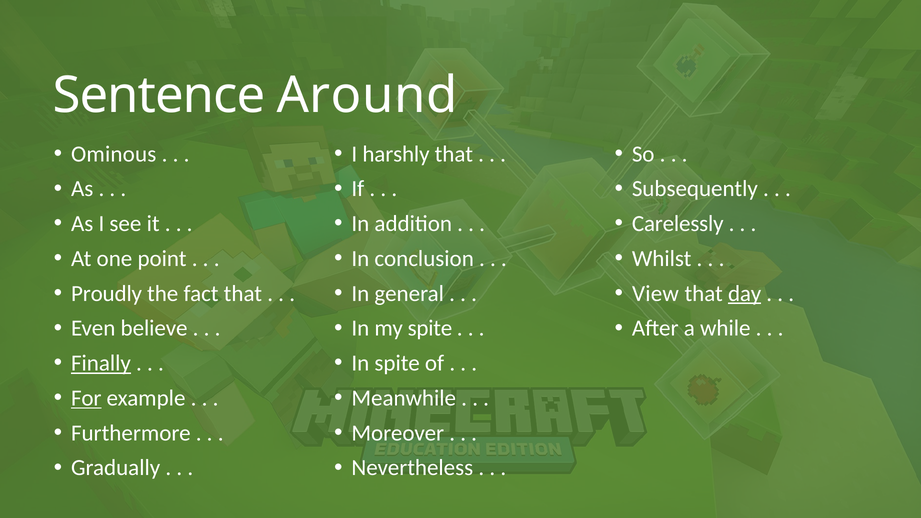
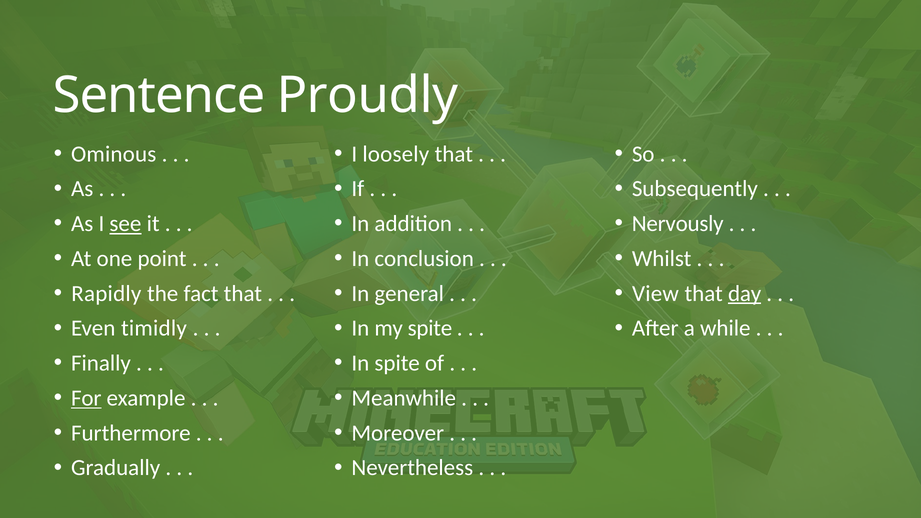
Around: Around -> Proudly (367, 96)
harshly: harshly -> loosely (396, 154)
see underline: none -> present (125, 224)
Carelessly: Carelessly -> Nervously (678, 224)
Proudly: Proudly -> Rapidly (106, 293)
believe: believe -> timidly (154, 328)
Finally underline: present -> none (101, 363)
